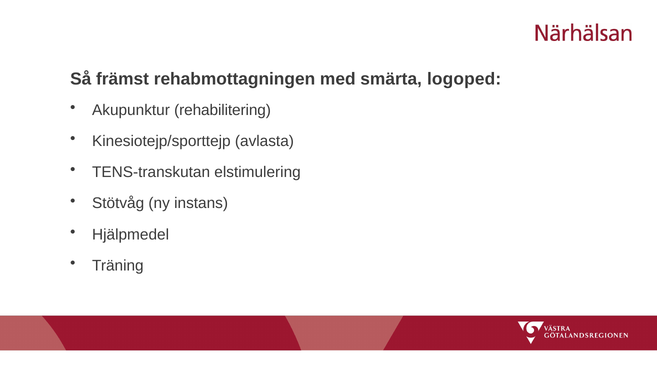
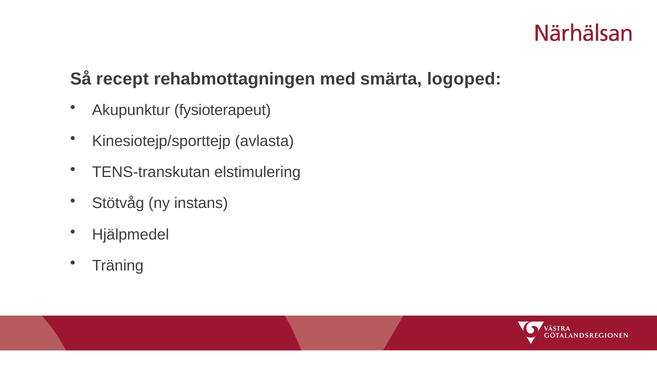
främst: främst -> recept (122, 79)
rehabilitering: rehabilitering -> fysioterapeut (223, 110)
